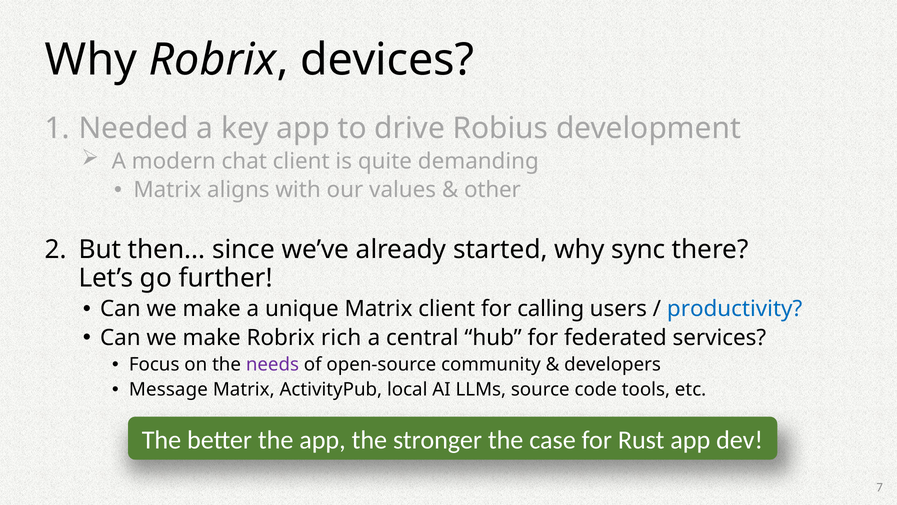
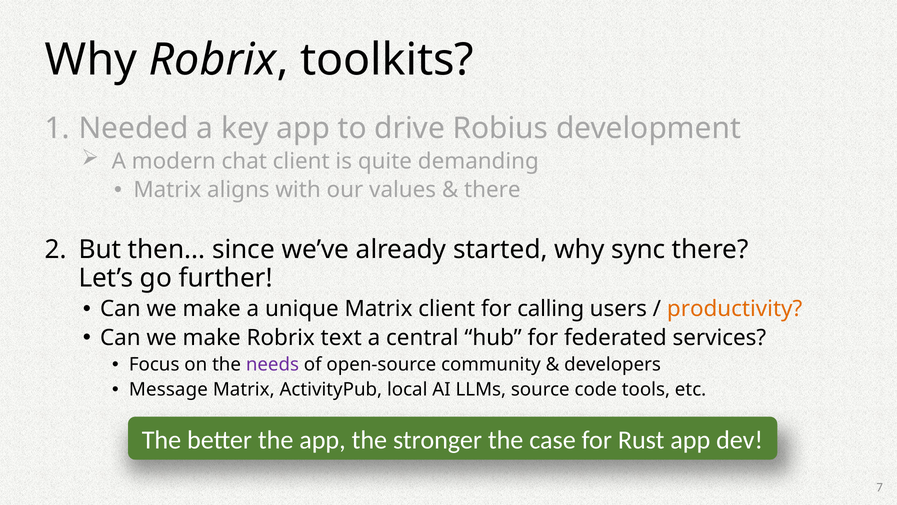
devices: devices -> toolkits (387, 60)
other: other -> there (492, 190)
productivity colour: blue -> orange (735, 309)
rich: rich -> text (341, 338)
